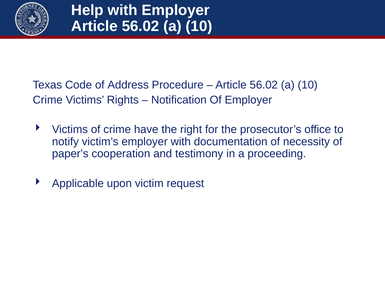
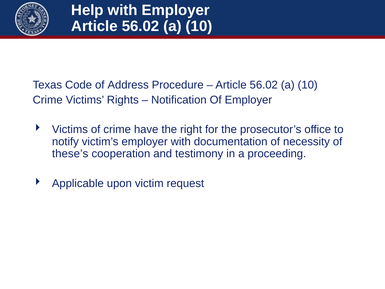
paper’s: paper’s -> these’s (70, 154)
